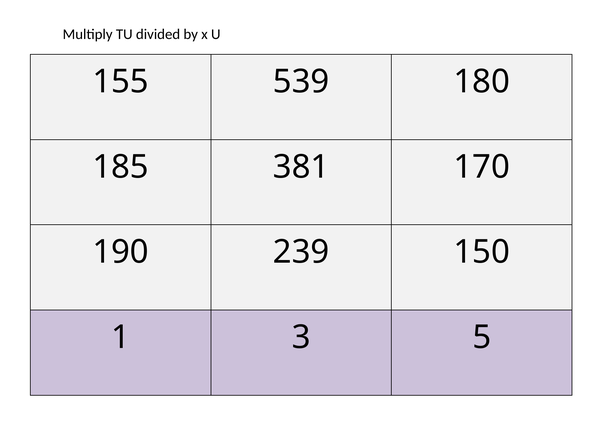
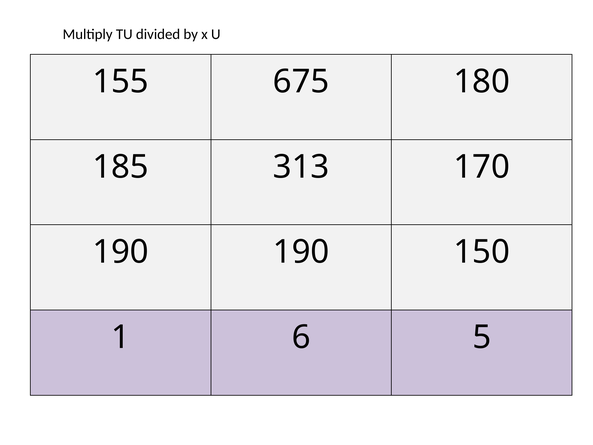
539: 539 -> 675 (301, 82)
381: 381 -> 313 (301, 167)
190 239: 239 -> 190 (301, 252)
3: 3 -> 6 (301, 337)
